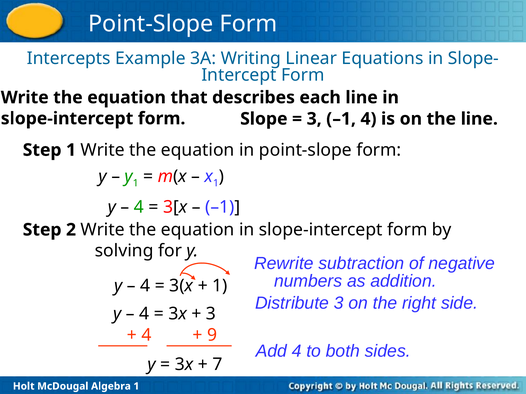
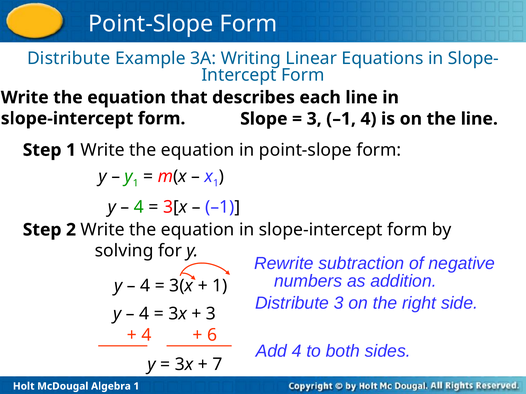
Intercepts: Intercepts -> Distribute (69, 58)
9: 9 -> 6 (212, 335)
